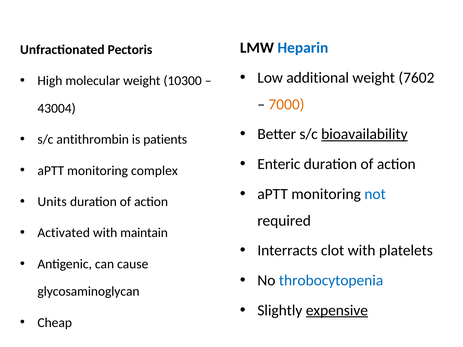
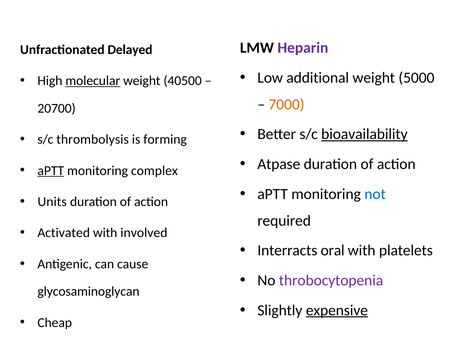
Heparin colour: blue -> purple (303, 48)
Pectoris: Pectoris -> Delayed (130, 50)
7602: 7602 -> 5000 (416, 78)
molecular underline: none -> present (93, 81)
10300: 10300 -> 40500 (183, 81)
43004: 43004 -> 20700 (57, 108)
antithrombin: antithrombin -> thrombolysis (93, 140)
patients: patients -> forming (165, 140)
Enteric: Enteric -> Atpase (279, 164)
aPTT underline: none -> present (51, 171)
maintain: maintain -> involved (144, 233)
clot: clot -> oral (333, 251)
throbocytopenia colour: blue -> purple (331, 281)
